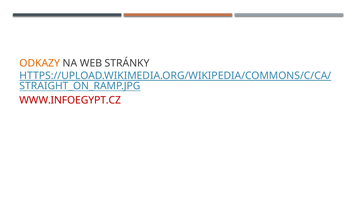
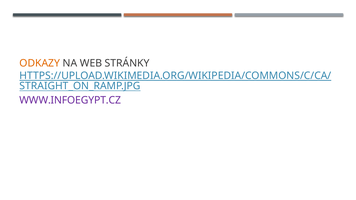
WWW.INFOEGYPT.CZ colour: red -> purple (70, 100)
